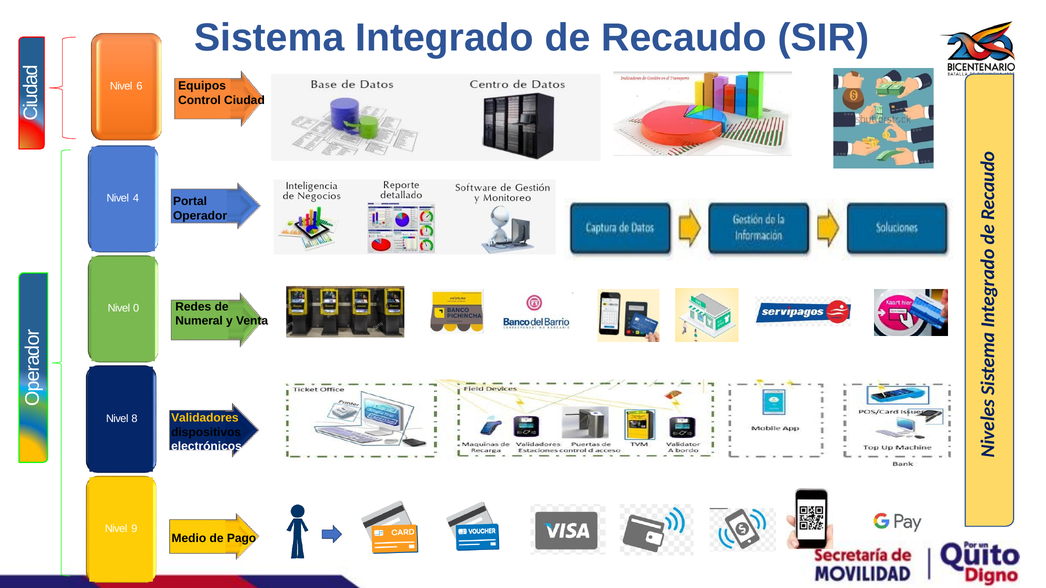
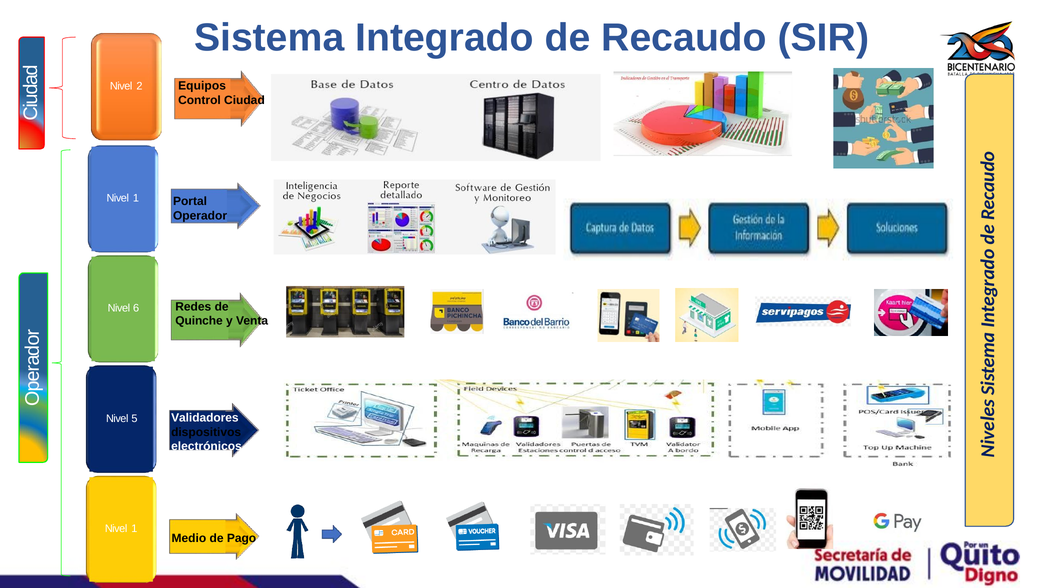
6: 6 -> 2 (139, 86)
4: 4 -> 1 (136, 198)
0: 0 -> 6 (136, 309)
Numeral: Numeral -> Quinche (199, 321)
Validadores colour: yellow -> white (205, 418)
8: 8 -> 5 (134, 419)
9: 9 -> 1 (134, 529)
